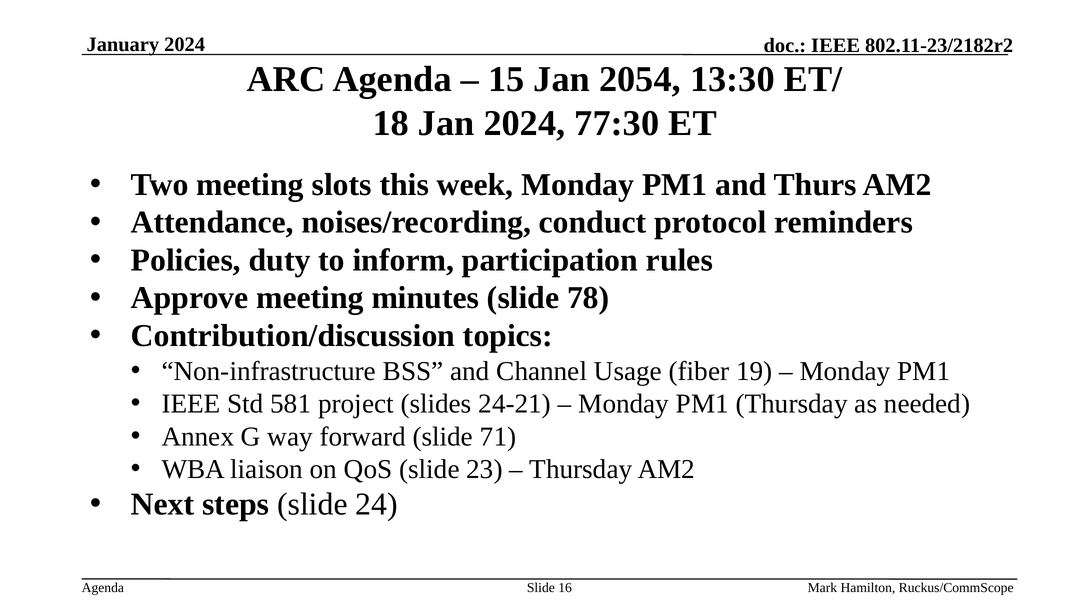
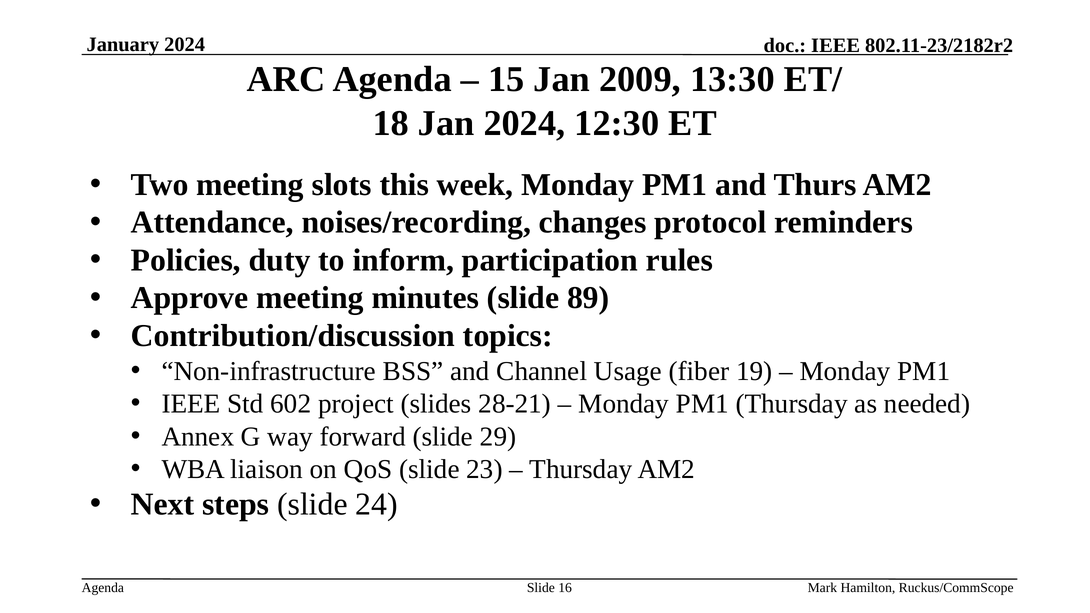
2054: 2054 -> 2009 (640, 80)
77:30: 77:30 -> 12:30 (617, 123)
conduct: conduct -> changes (593, 222)
78: 78 -> 89 (588, 298)
581: 581 -> 602 (291, 404)
24-21: 24-21 -> 28-21 (515, 404)
71: 71 -> 29 (498, 437)
